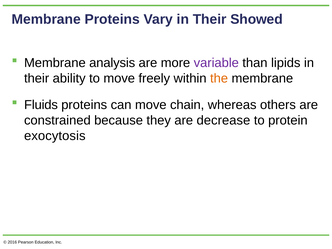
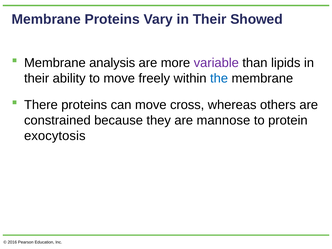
the colour: orange -> blue (219, 78)
Fluids: Fluids -> There (41, 105)
chain: chain -> cross (187, 105)
decrease: decrease -> mannose (223, 120)
